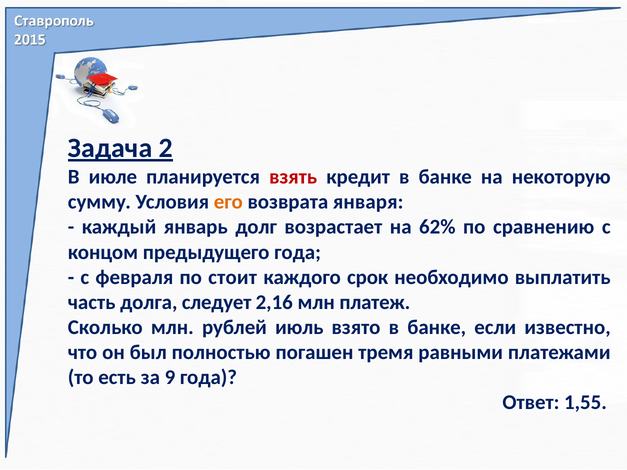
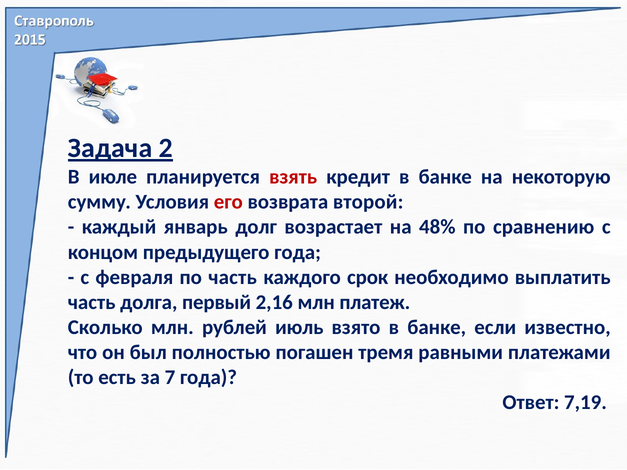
его colour: orange -> red (228, 202)
января: января -> второй (368, 202)
62%: 62% -> 48% (437, 227)
по стоит: стоит -> часть (233, 277)
следует: следует -> первый (217, 302)
9: 9 -> 7 (170, 378)
1,55: 1,55 -> 7,19 (585, 403)
